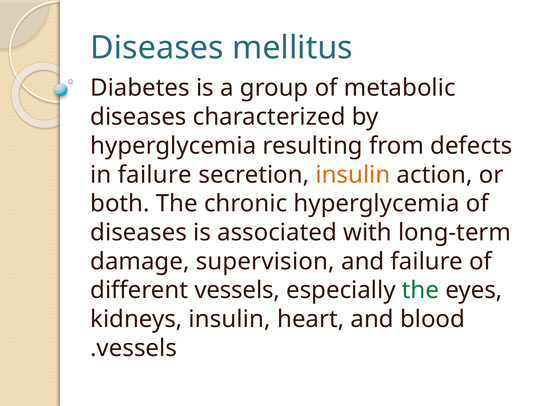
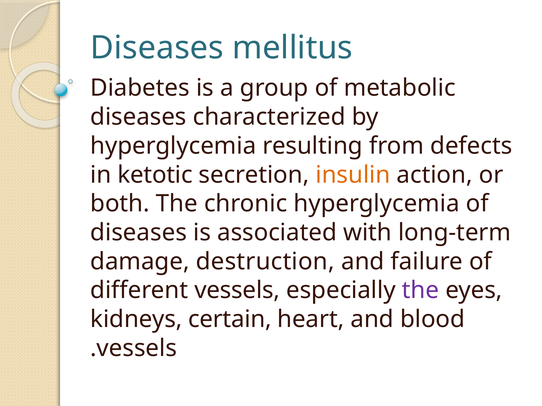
in failure: failure -> ketotic (155, 175)
supervision: supervision -> destruction (265, 262)
the colour: green -> purple (421, 291)
kidneys insulin: insulin -> certain (230, 320)
